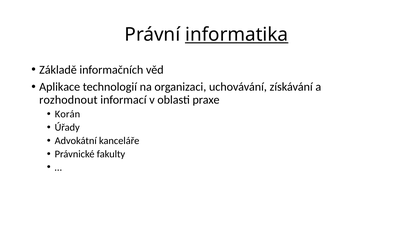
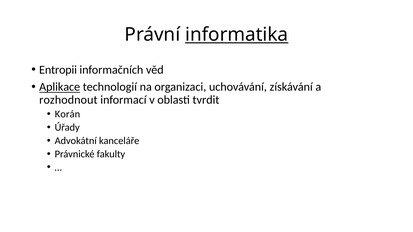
Základě: Základě -> Entropii (58, 70)
Aplikace underline: none -> present (60, 87)
praxe: praxe -> tvrdit (206, 100)
